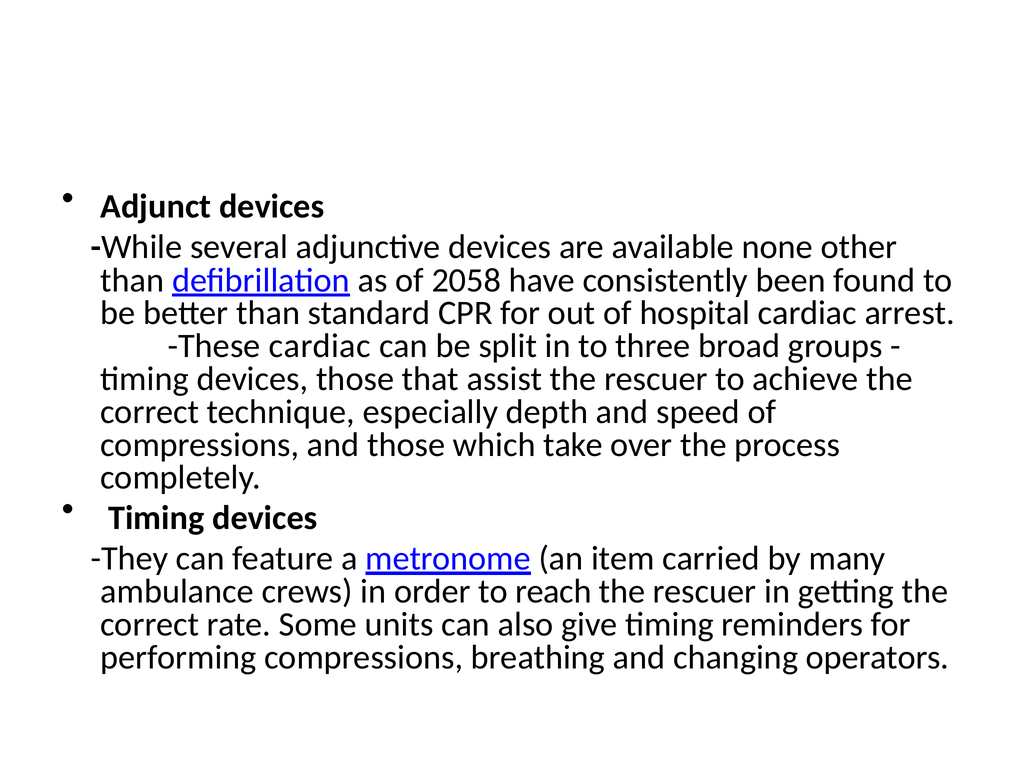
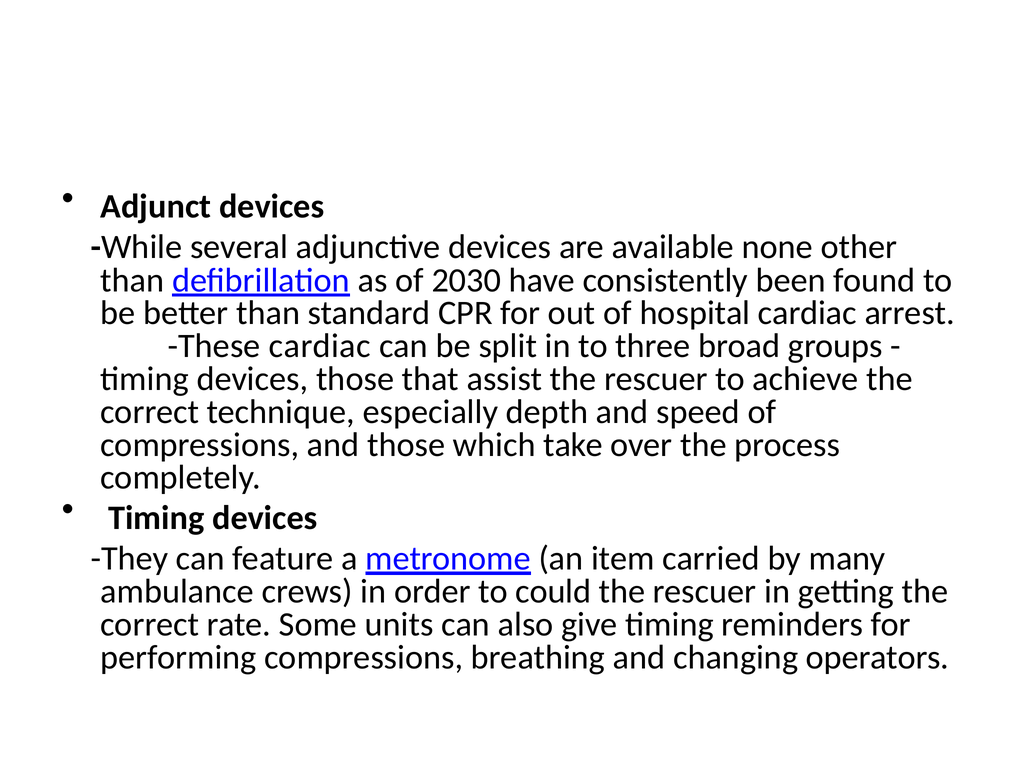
2058: 2058 -> 2030 (466, 281)
reach: reach -> could (553, 592)
